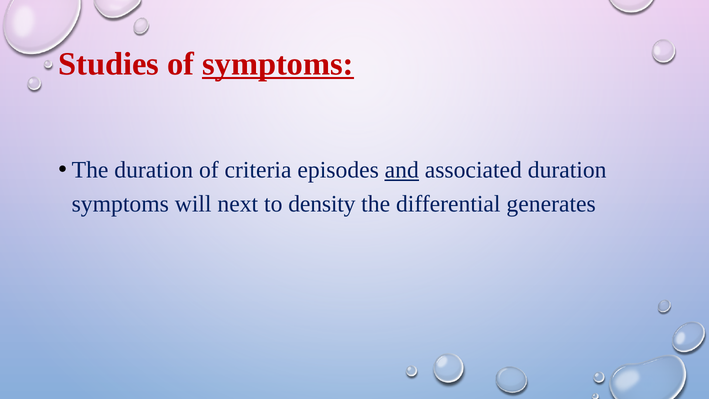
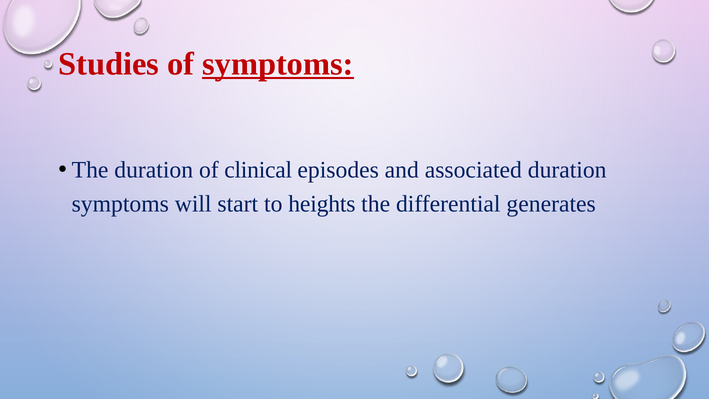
criteria: criteria -> clinical (258, 170)
and underline: present -> none (402, 170)
next: next -> start (238, 204)
density: density -> heights (322, 204)
